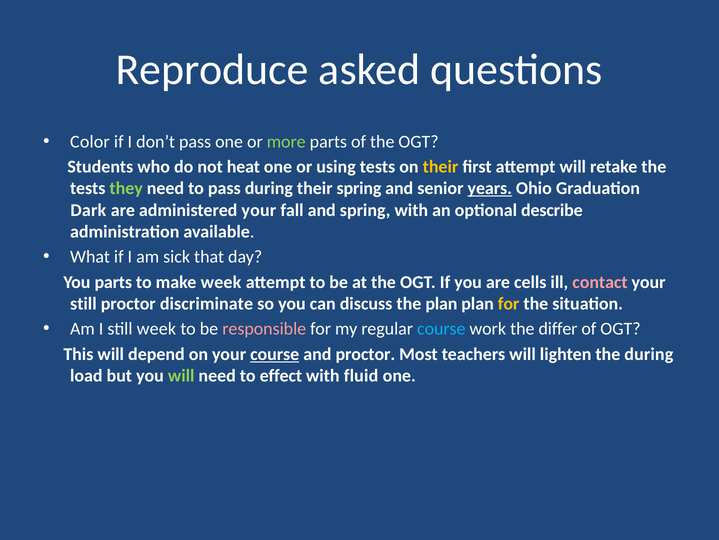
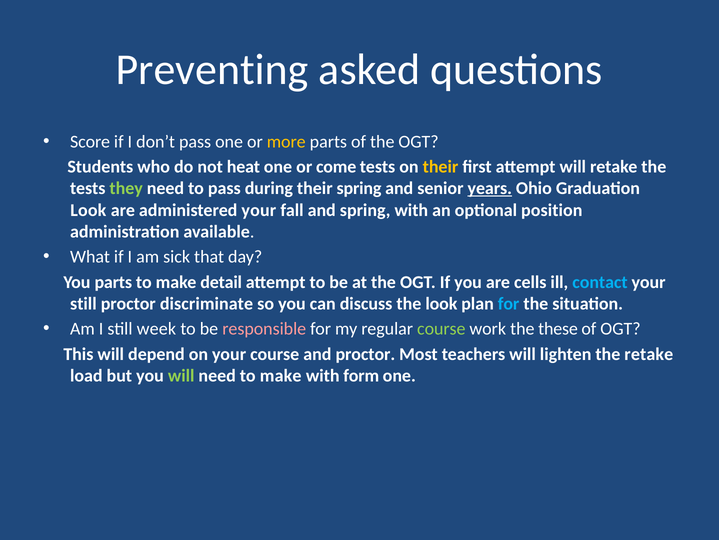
Reproduce: Reproduce -> Preventing (212, 70)
Color: Color -> Score (90, 141)
more colour: light green -> yellow (286, 141)
using: using -> come (336, 167)
Dark: Dark -> Look (88, 210)
describe: describe -> position (552, 210)
make week: week -> detail (221, 282)
contact colour: pink -> light blue (600, 282)
the plan: plan -> look (441, 303)
for colour: yellow -> light blue (509, 303)
course colour: light blue -> light green (441, 328)
differ: differ -> these (558, 328)
course underline: present -> none (275, 354)
the during: during -> retake (649, 354)
need to effect: effect -> make (281, 375)
fluid: fluid -> form (361, 375)
